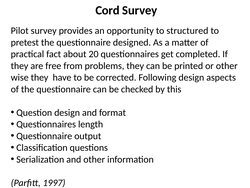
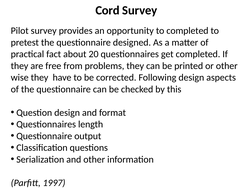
to structured: structured -> completed (187, 31)
